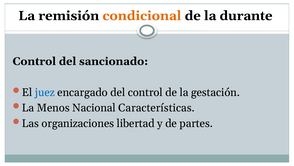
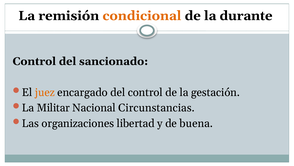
juez colour: blue -> orange (45, 92)
Menos: Menos -> Militar (53, 107)
Características: Características -> Circunstancias (157, 107)
partes: partes -> buena (196, 123)
